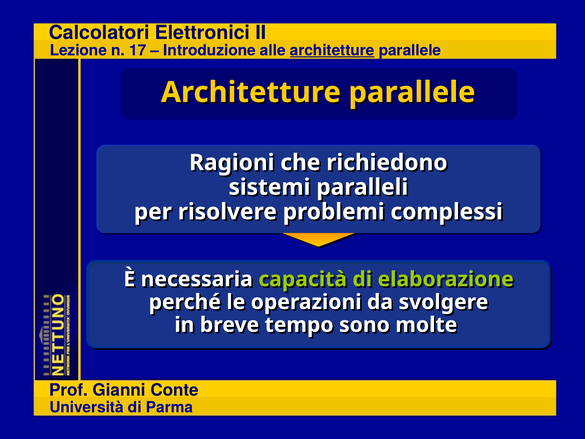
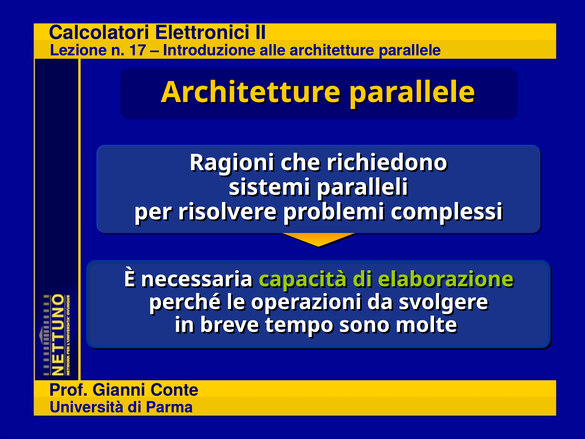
architetture underline: present -> none (332, 50)
